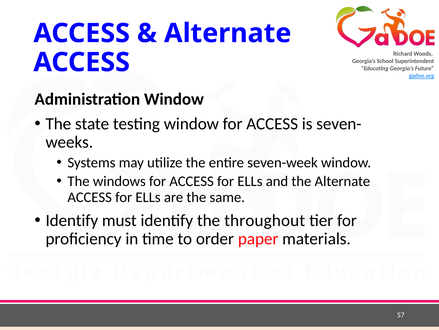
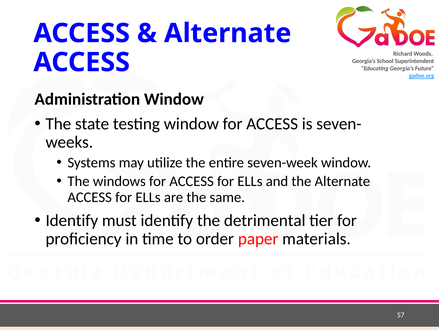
throughout: throughout -> detrimental (265, 220)
